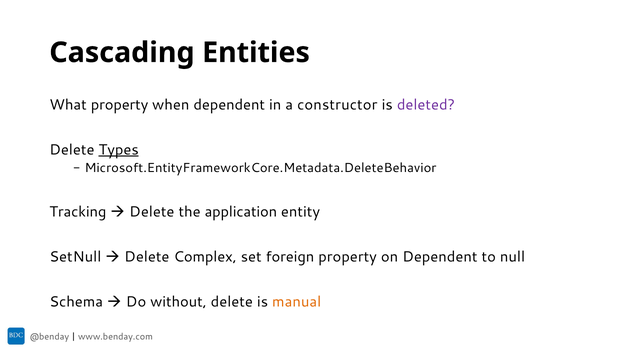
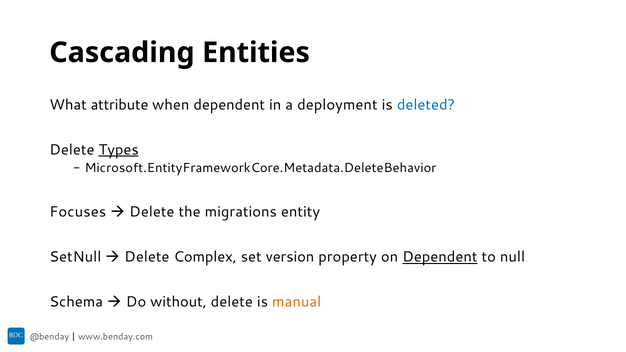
What property: property -> attribute (120, 105)
constructor: constructor -> deployment (337, 105)
deleted colour: purple -> blue (426, 105)
Tracking: Tracking -> Focuses (78, 212)
application: application -> migrations (241, 212)
foreign: foreign -> version (290, 257)
Dependent underline: none -> present (440, 257)
